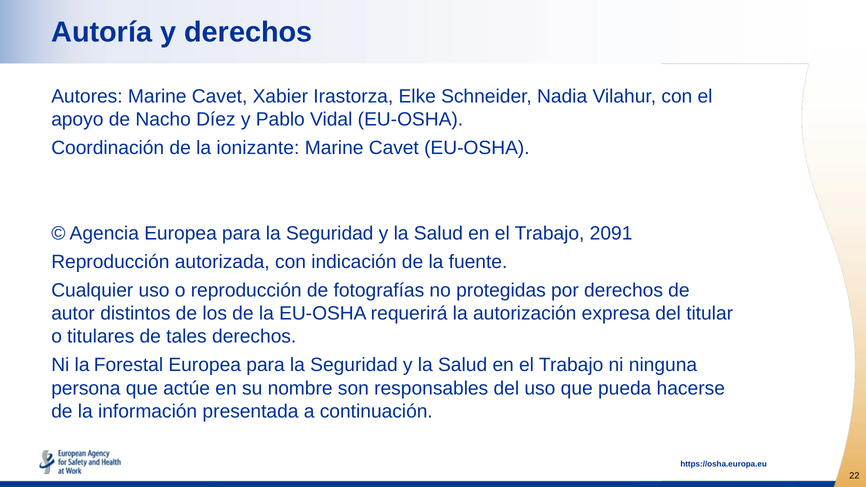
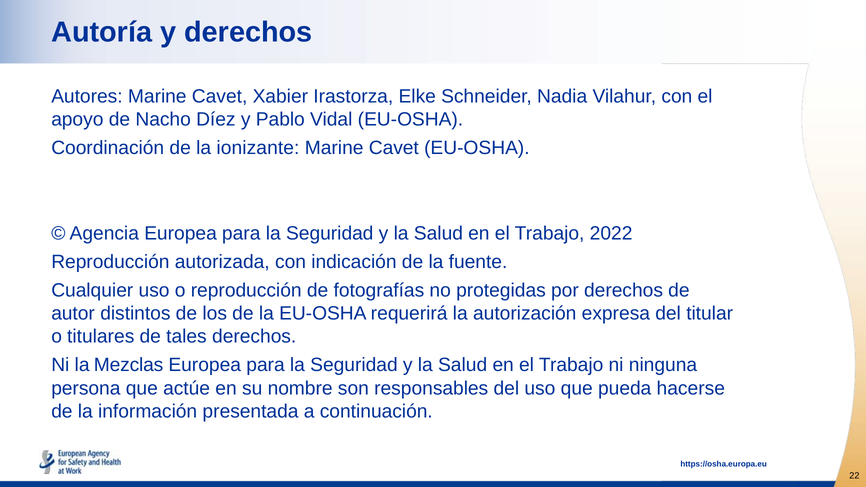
2091: 2091 -> 2022 (611, 234)
Forestal: Forestal -> Mezclas (129, 365)
